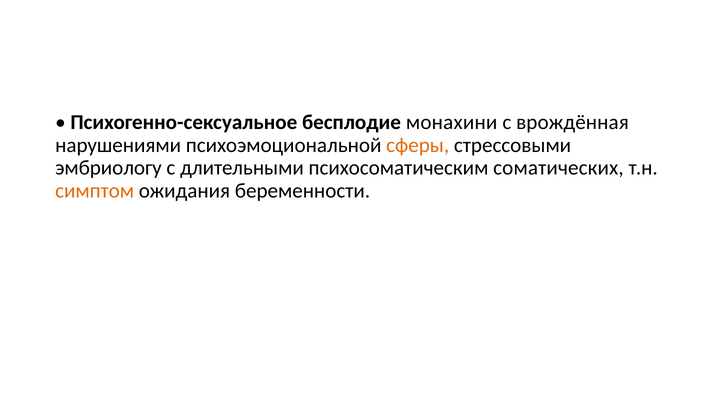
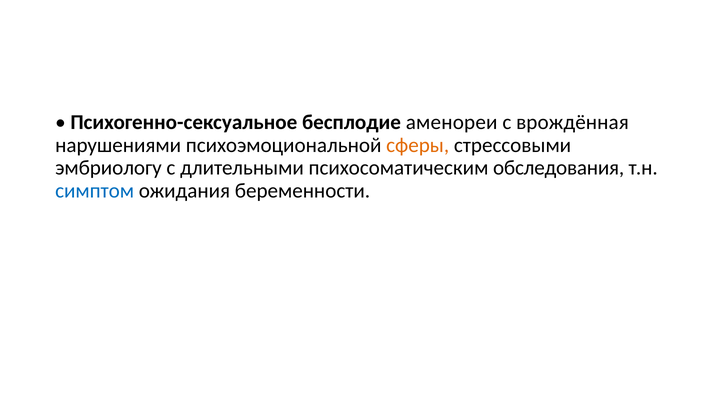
монахини: монахини -> аменореи (452, 122)
соматических: соматических -> обследования (559, 168)
симптом colour: orange -> blue (95, 191)
